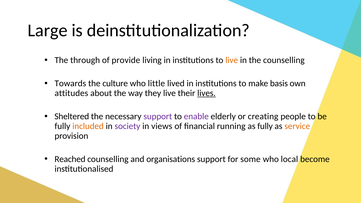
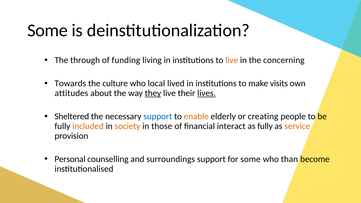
Large: Large -> Some (48, 30)
provide: provide -> funding (126, 60)
the counselling: counselling -> concerning (284, 60)
little: little -> local (156, 83)
basis: basis -> visits (279, 83)
they underline: none -> present (153, 93)
support colour: purple -> blue (158, 116)
enable colour: purple -> orange (196, 116)
society colour: purple -> orange (127, 126)
views: views -> those (162, 126)
running: running -> interact (231, 126)
Reached: Reached -> Personal (70, 159)
organisations: organisations -> surroundings (171, 159)
local: local -> than (289, 159)
